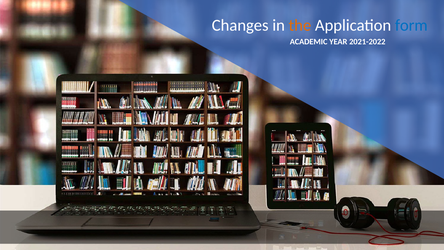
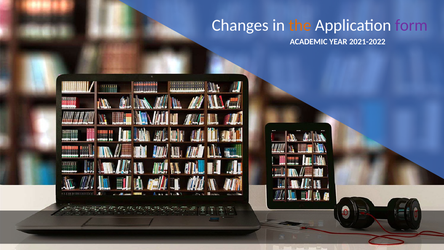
form colour: blue -> purple (411, 25)
